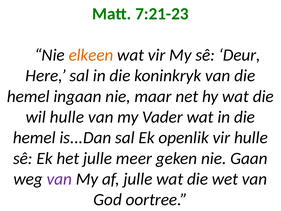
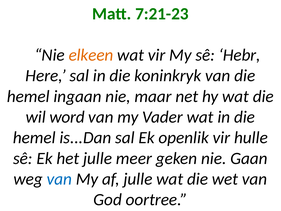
Deur: Deur -> Hebr (240, 55)
wil hulle: hulle -> word (67, 117)
van colour: purple -> blue (59, 179)
